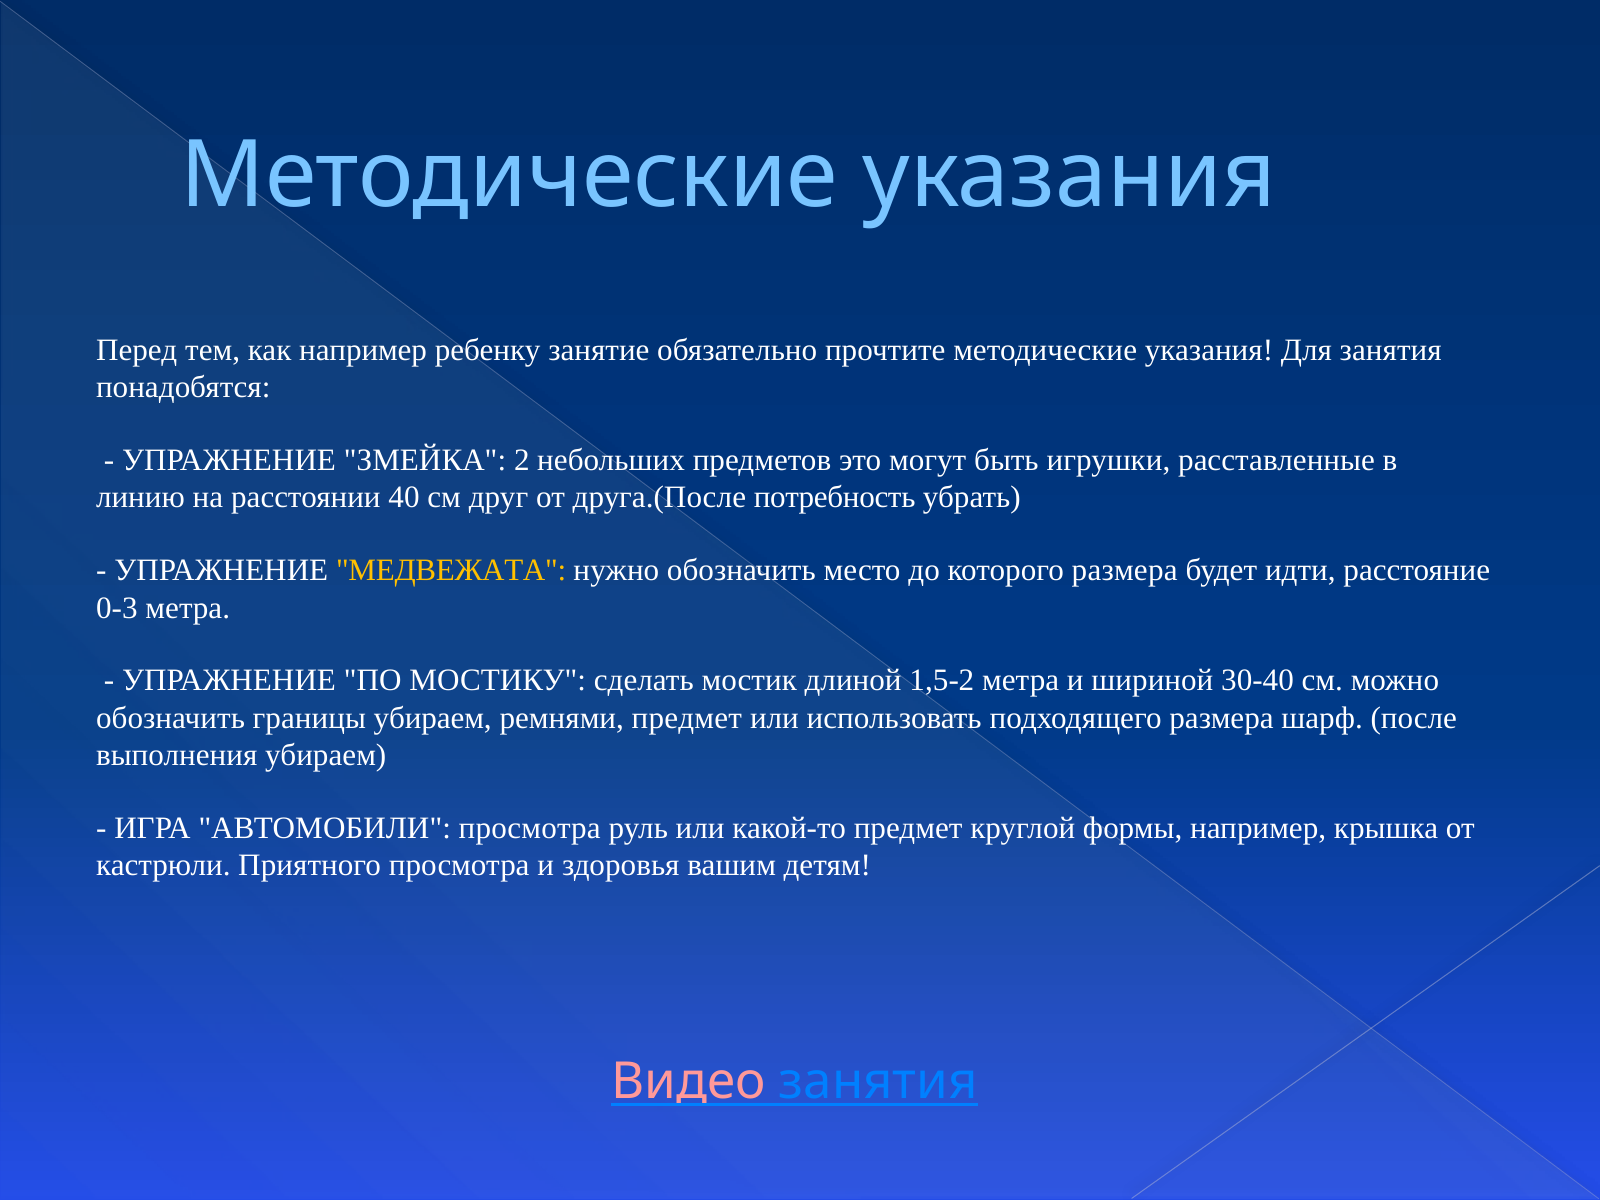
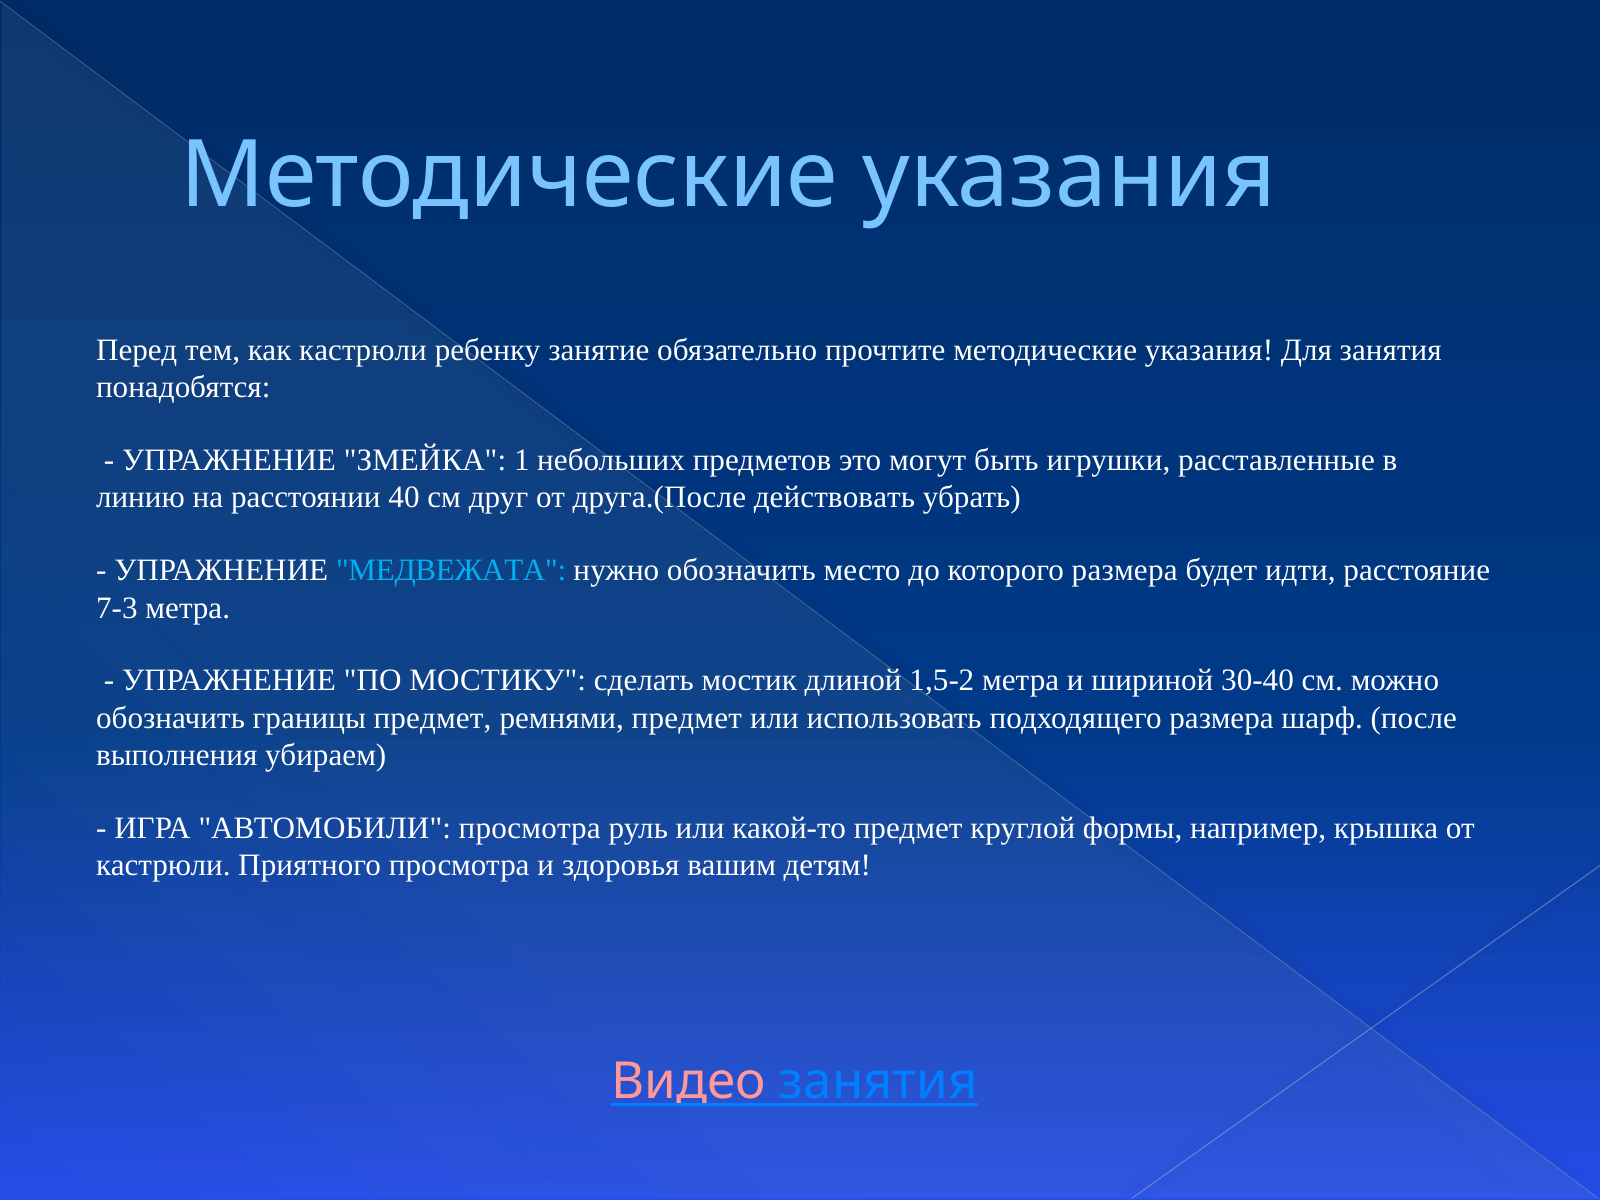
как например: например -> кастрюли (363, 350)
2: 2 -> 1 (522, 460)
потребность: потребность -> действовать (834, 498)
МЕДВЕЖАТА colour: yellow -> light blue (451, 570)
0-3: 0-3 -> 7-3 (117, 608)
границы убираем: убираем -> предмет (433, 718)
